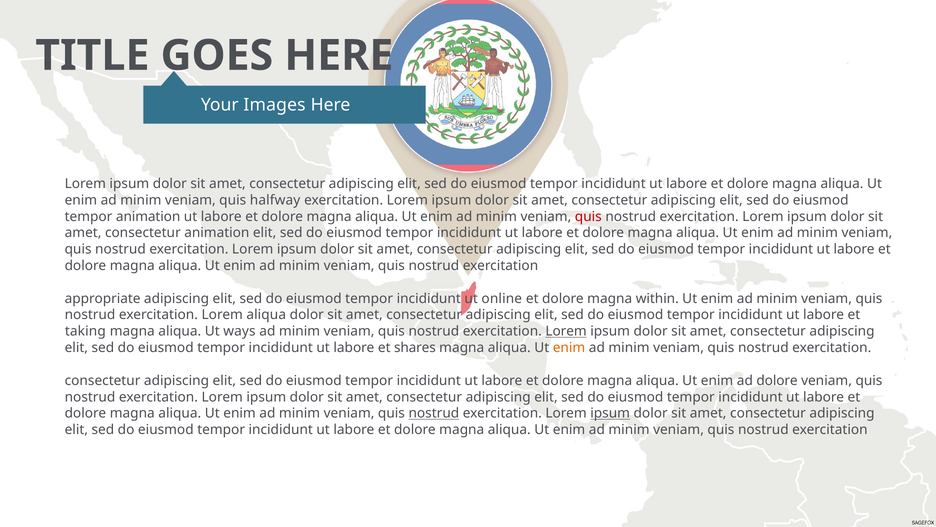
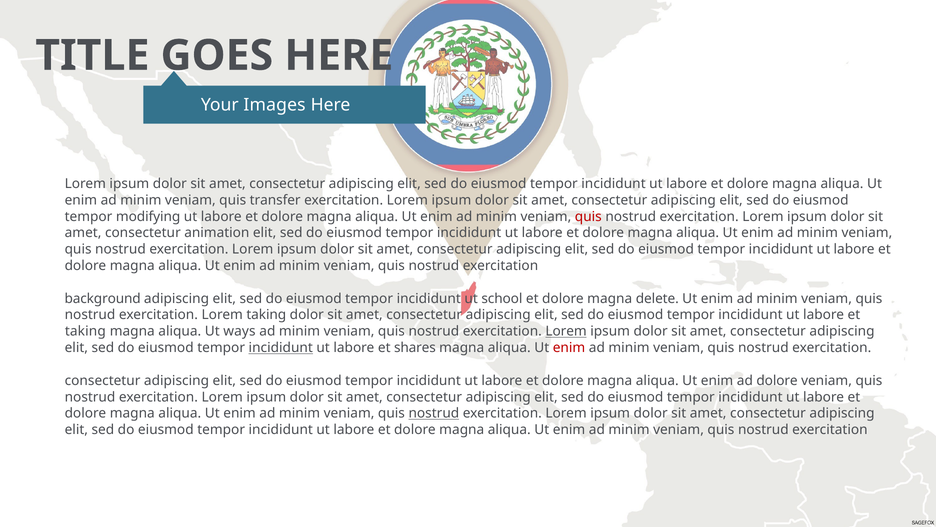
halfway: halfway -> transfer (275, 200)
tempor animation: animation -> modifying (148, 216)
appropriate: appropriate -> background (103, 298)
online: online -> school (502, 298)
within: within -> delete (657, 298)
Lorem aliqua: aliqua -> taking (266, 315)
incididunt underline: none -> present (281, 347)
enim colour: orange -> red (569, 347)
ipsum underline: present -> none (610, 413)
